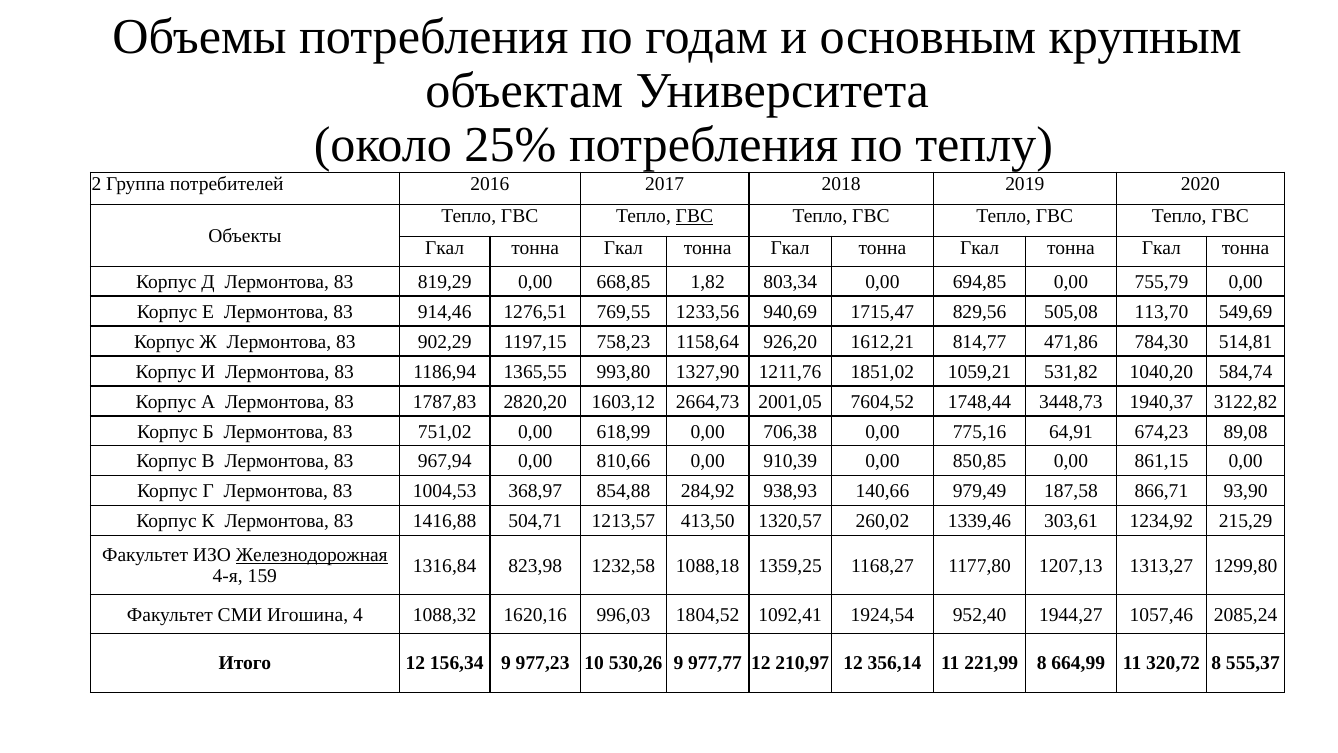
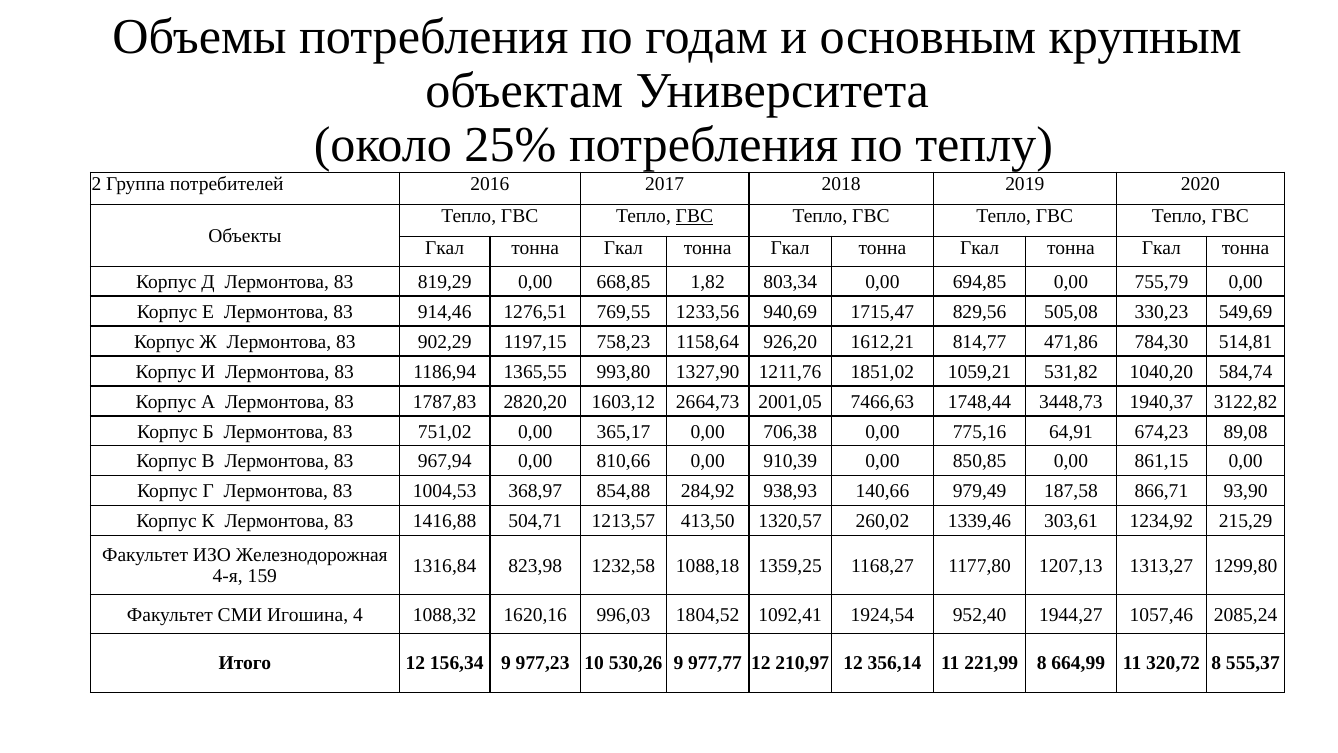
113,70: 113,70 -> 330,23 (1161, 312)
7604,52: 7604,52 -> 7466,63 (882, 401)
618,99: 618,99 -> 365,17 (624, 431)
Железнодорожная underline: present -> none (312, 555)
